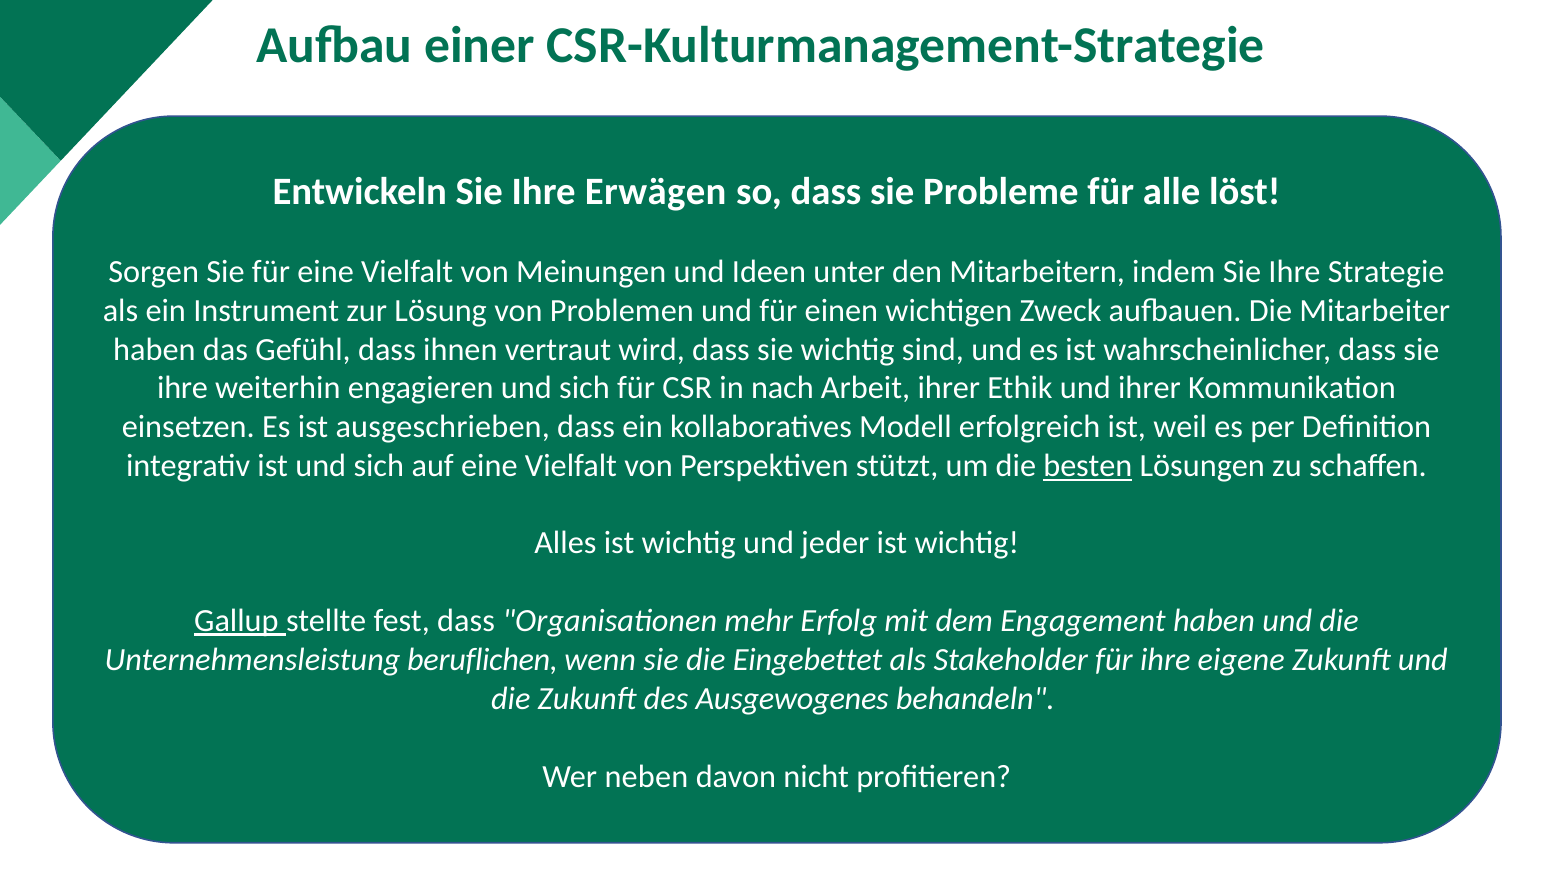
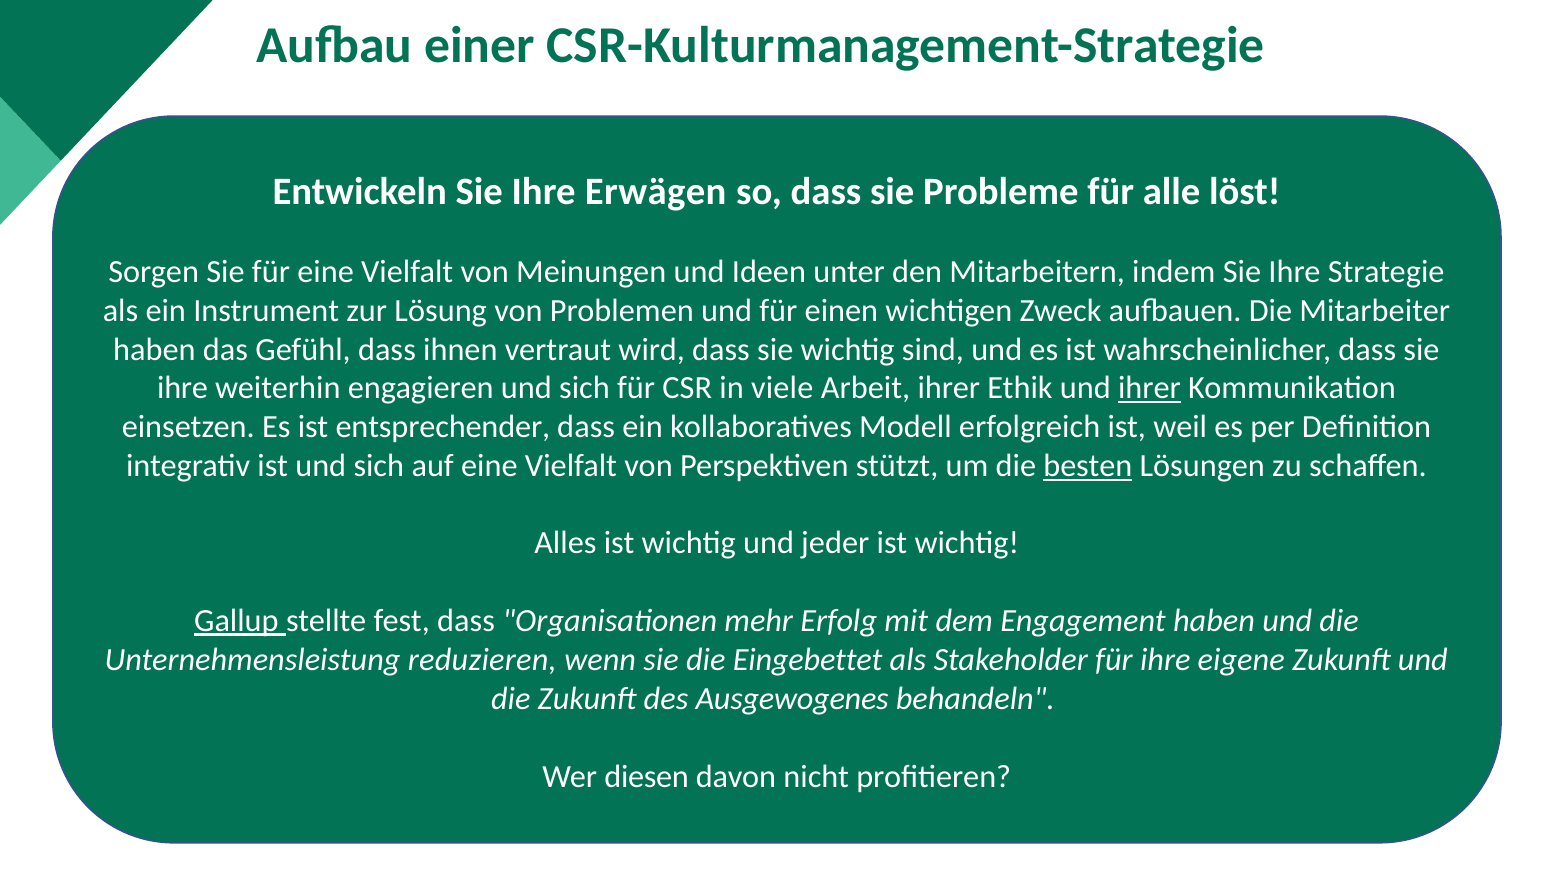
nach: nach -> viele (782, 388)
ihrer underline: none -> present (1149, 388)
ausgeschrieben: ausgeschrieben -> entsprechender (443, 427)
beruflichen: beruflichen -> reduzieren (482, 660)
neben: neben -> diesen (647, 777)
